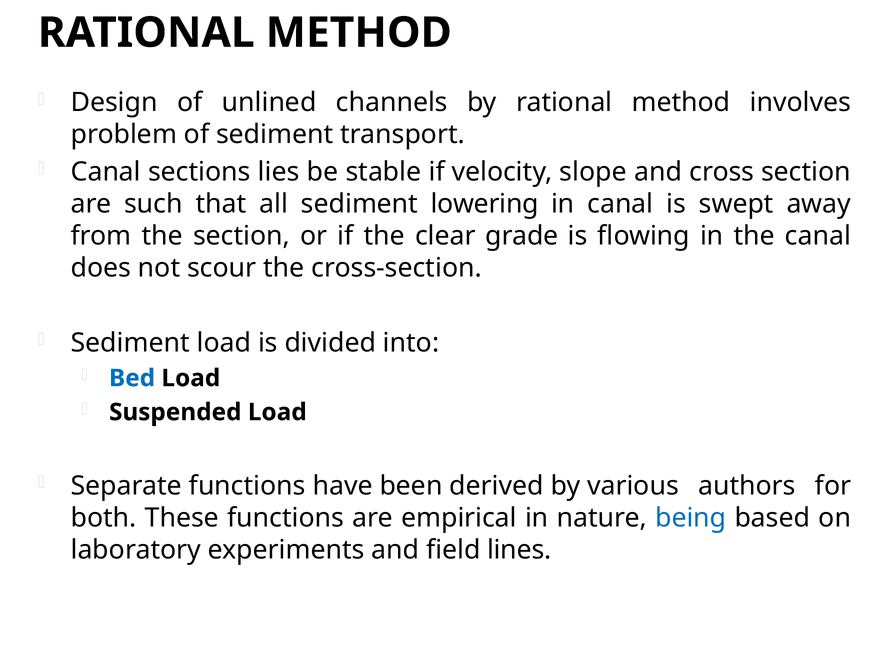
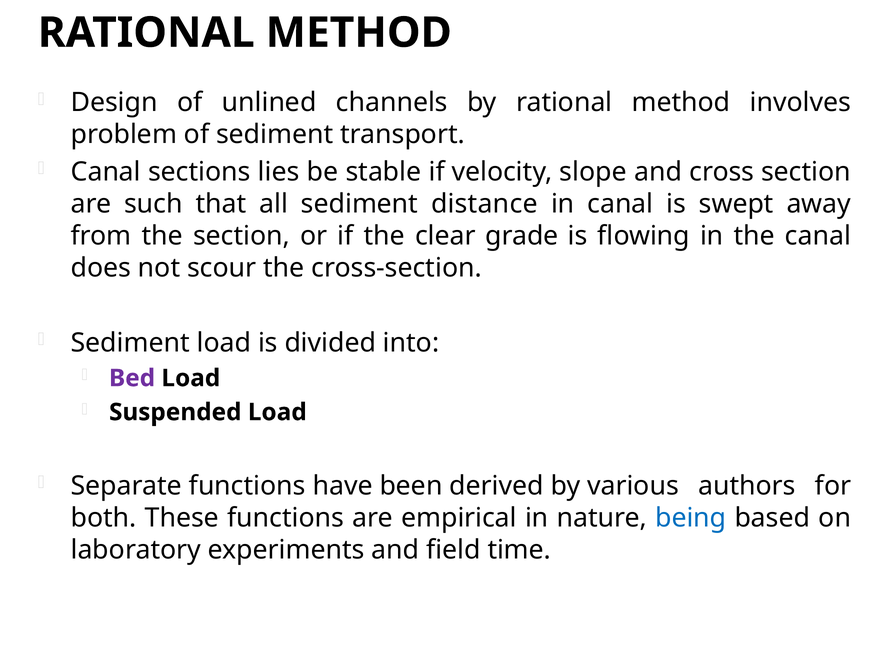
lowering: lowering -> distance (484, 204)
Bed colour: blue -> purple (132, 378)
lines: lines -> time (519, 550)
